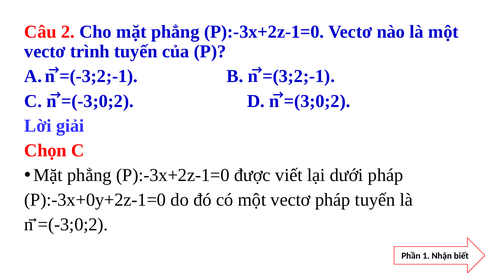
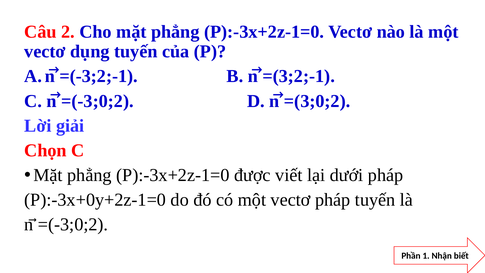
trình: trình -> dụng (90, 52)
